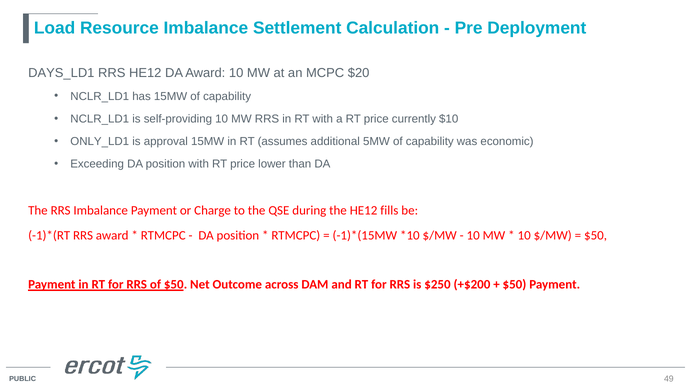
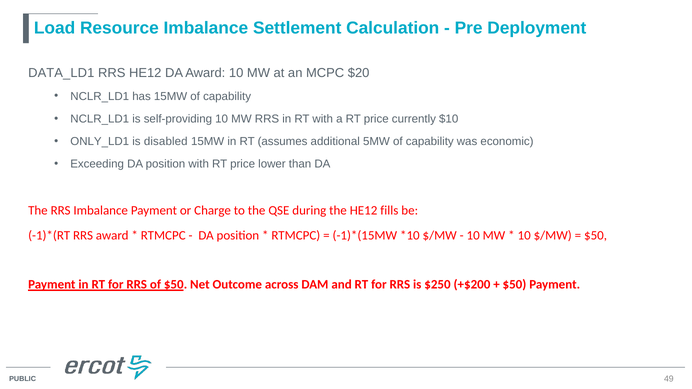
DAYS_LD1: DAYS_LD1 -> DATA_LD1 (61, 73)
approval: approval -> disabled (166, 142)
